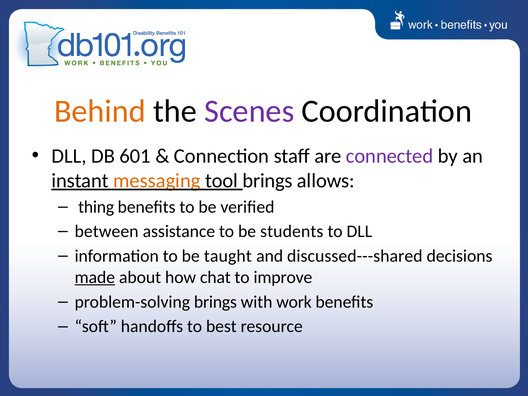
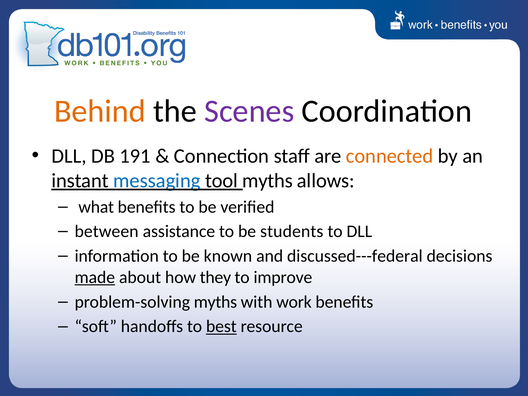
601: 601 -> 191 (135, 156)
connected colour: purple -> orange (390, 156)
messaging colour: orange -> blue (157, 181)
tool brings: brings -> myths (268, 181)
thing: thing -> what (96, 207)
taught: taught -> known (228, 256)
discussed---shared: discussed---shared -> discussed---federal (355, 256)
chat: chat -> they (215, 277)
problem-solving brings: brings -> myths (215, 302)
best underline: none -> present (221, 327)
